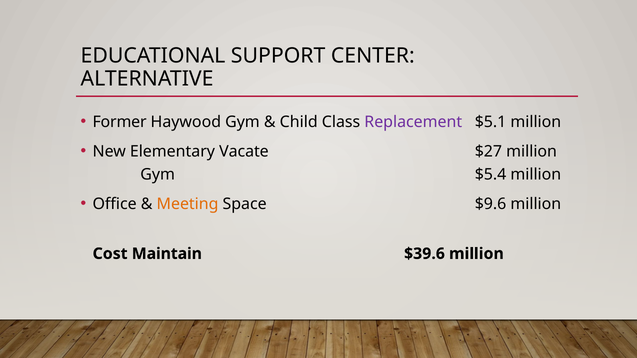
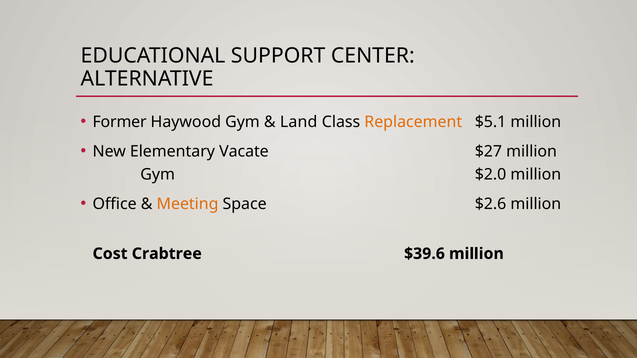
Child: Child -> Land (299, 122)
Replacement colour: purple -> orange (413, 122)
$5.4: $5.4 -> $2.0 (491, 175)
$9.6: $9.6 -> $2.6 (491, 204)
Maintain: Maintain -> Crabtree (167, 254)
